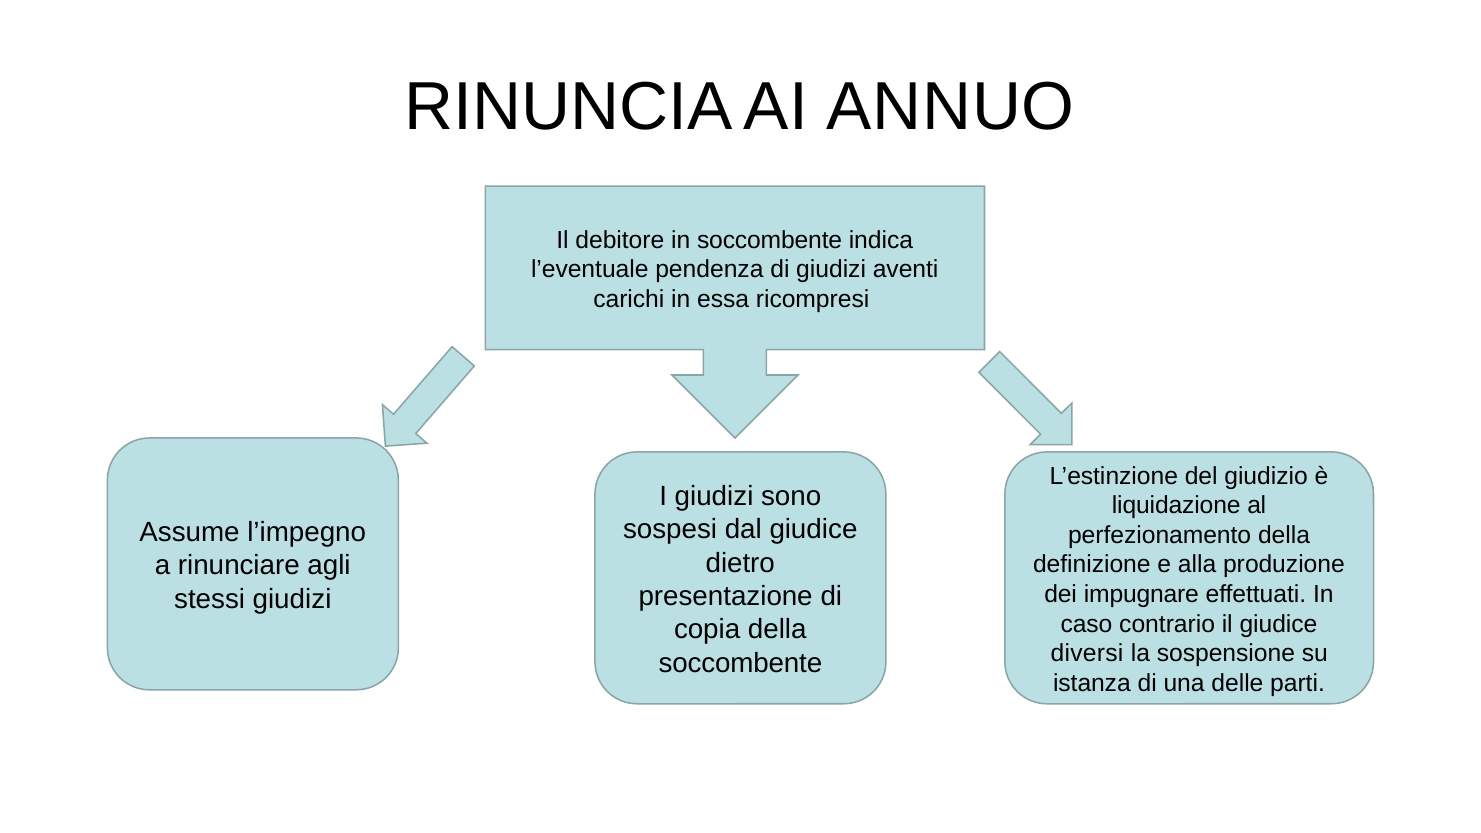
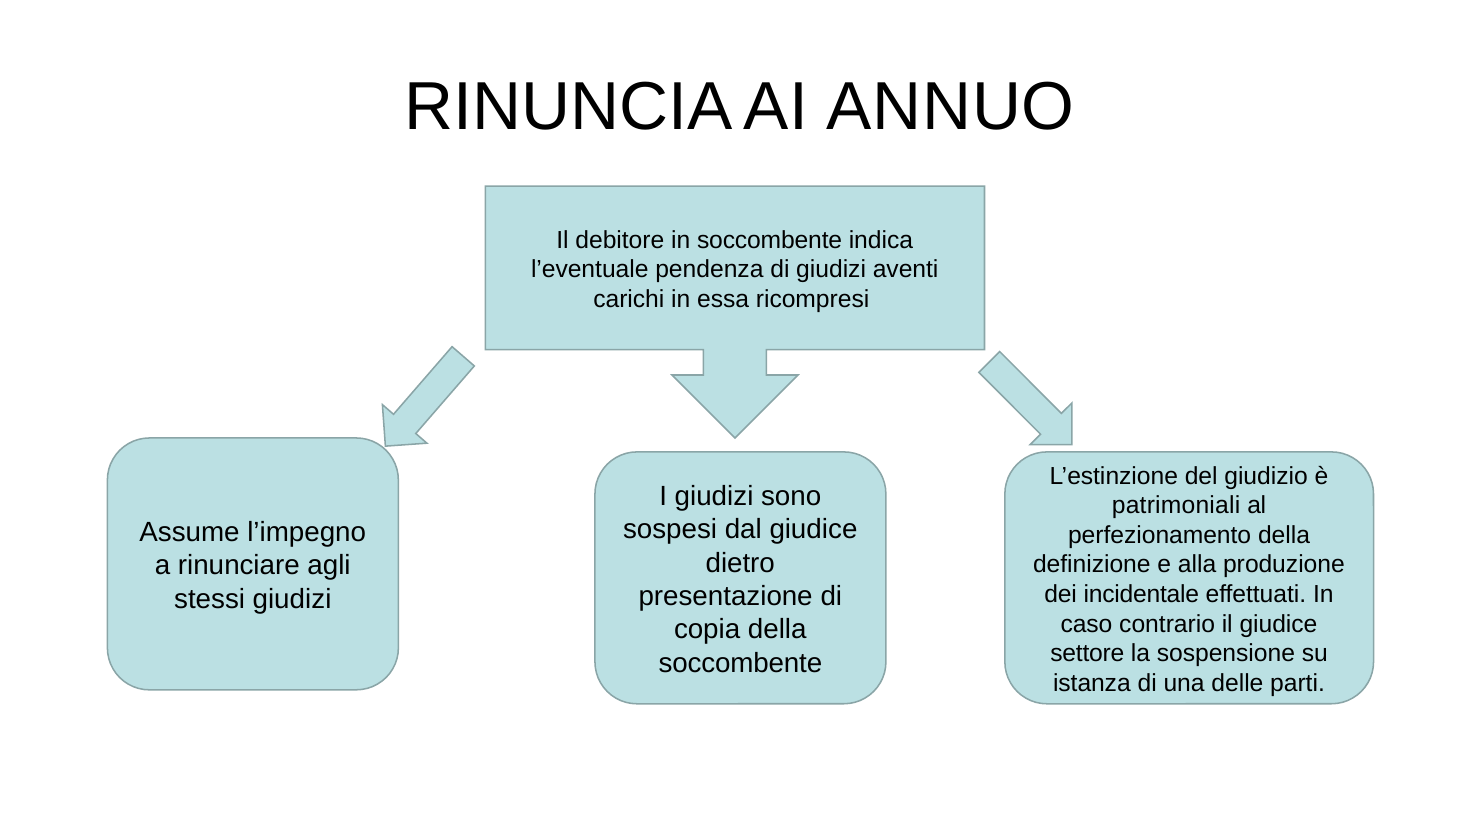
liquidazione: liquidazione -> patrimoniali (1176, 506)
impugnare: impugnare -> incidentale (1141, 594)
diversi: diversi -> settore (1087, 654)
